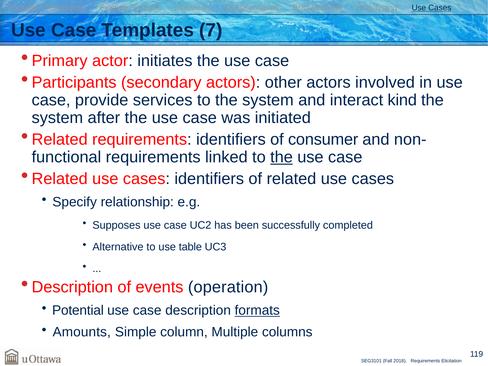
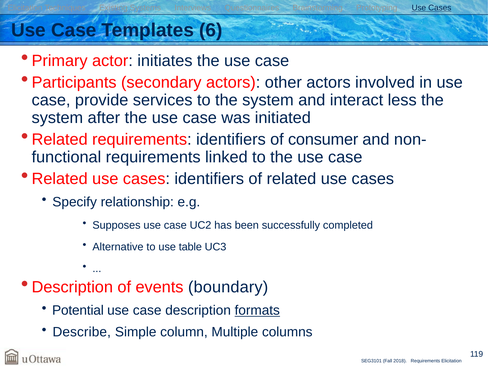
7: 7 -> 6 (211, 30)
kind: kind -> less (402, 100)
the underline: present -> none (282, 157)
operation: operation -> boundary (228, 287)
Amounts: Amounts -> Describe (82, 332)
